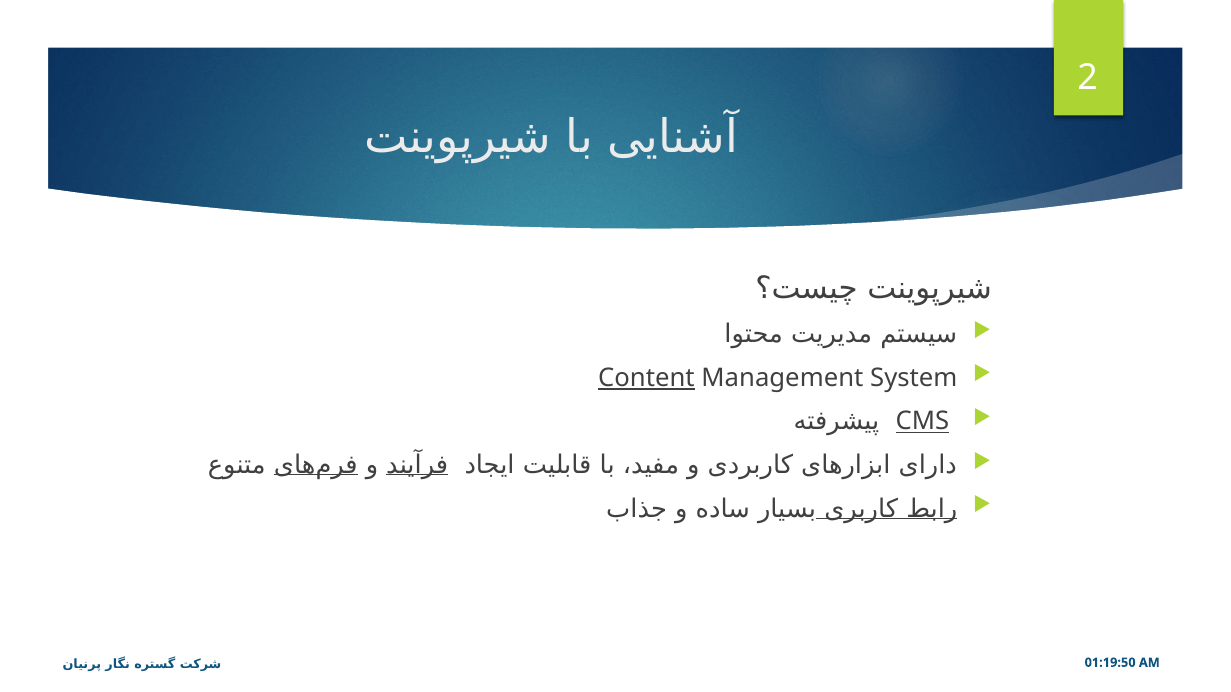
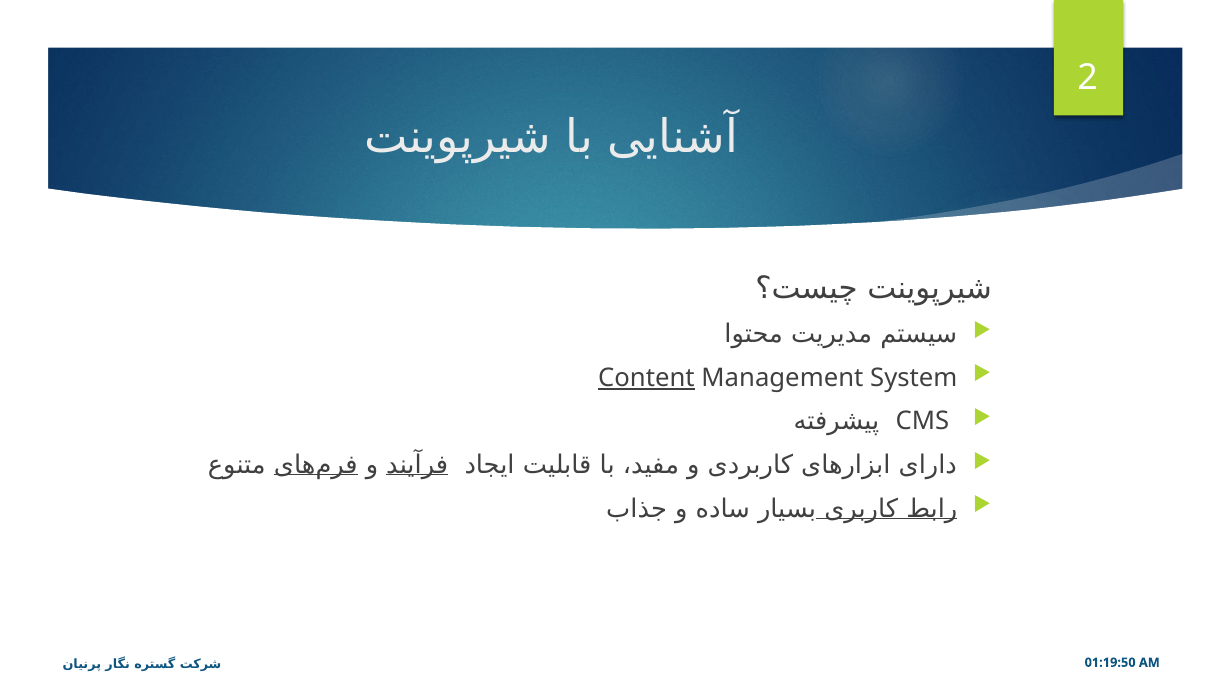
CMS underline: present -> none (922, 422)
